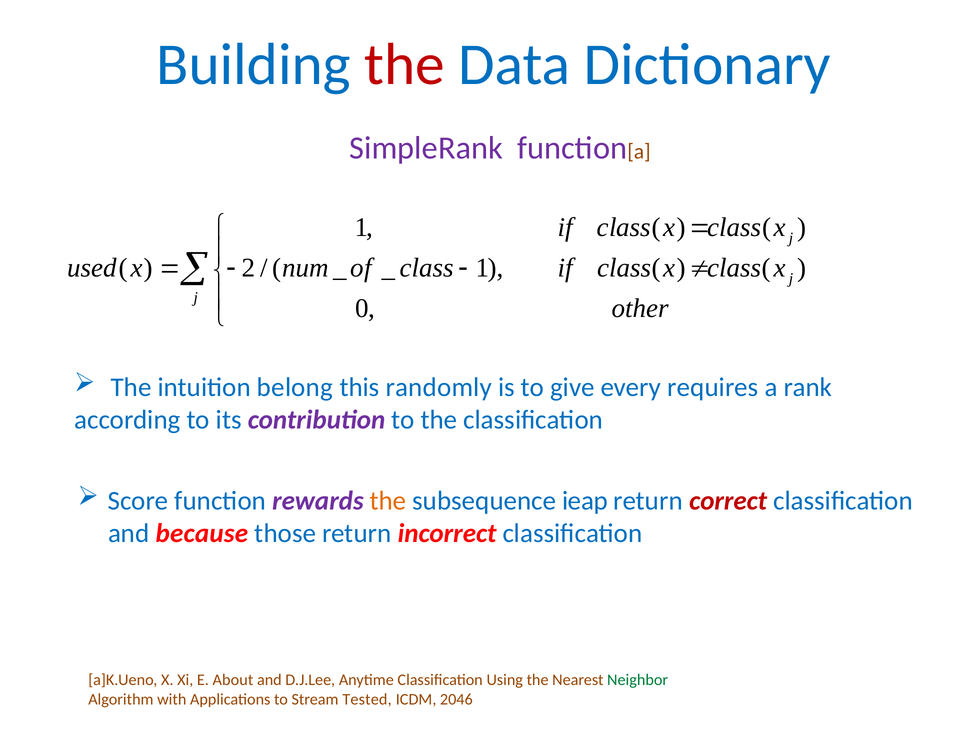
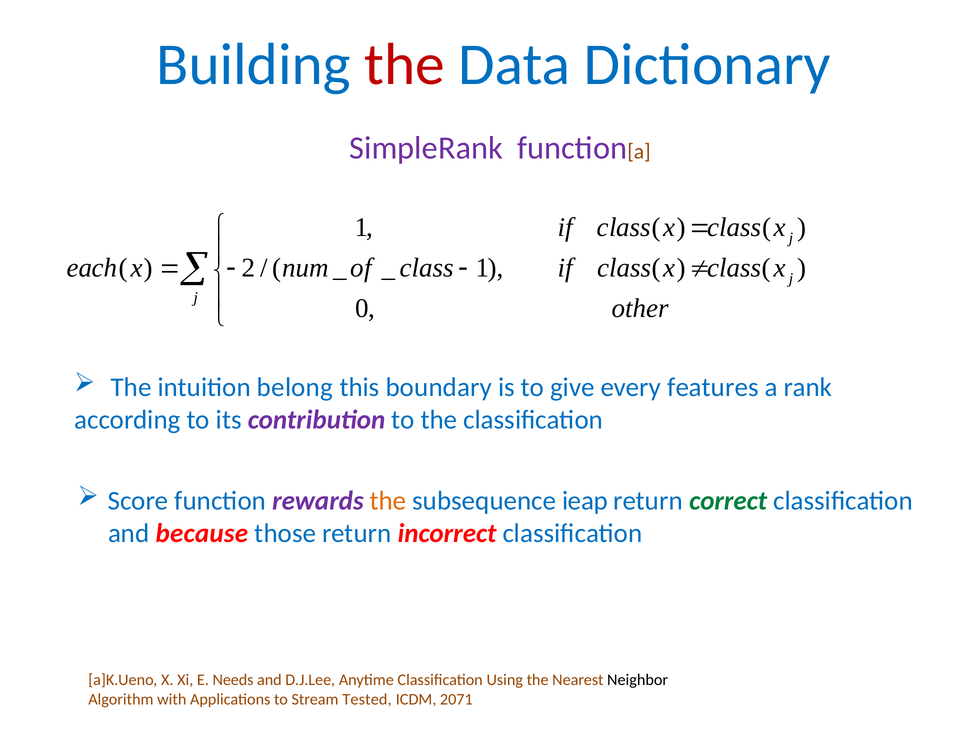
used: used -> each (92, 268)
randomly: randomly -> boundary (439, 387)
requires: requires -> features (713, 387)
correct colour: red -> green (728, 501)
About: About -> Needs (233, 680)
Neighbor colour: green -> black (638, 680)
2046: 2046 -> 2071 (456, 699)
